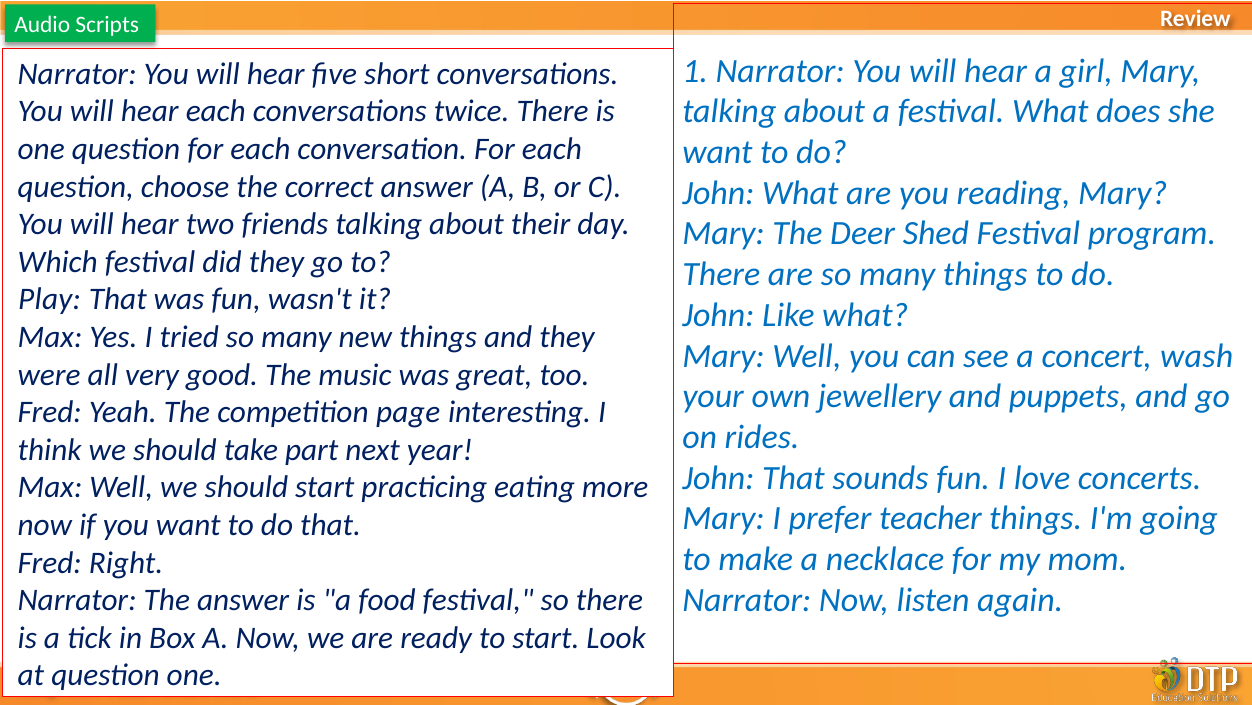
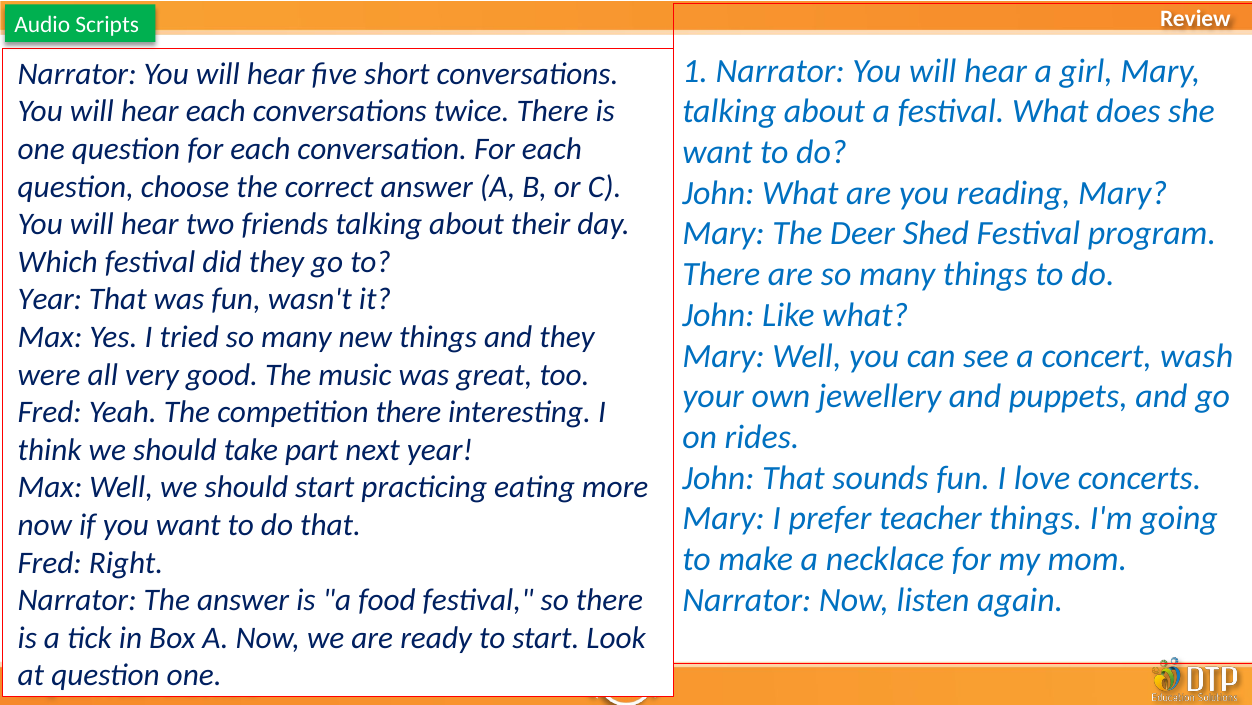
Play: Play -> Year (50, 299)
competition page: page -> there (408, 412)
